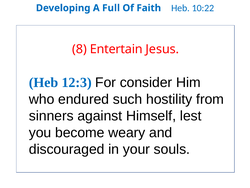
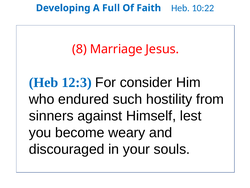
Entertain: Entertain -> Marriage (116, 49)
